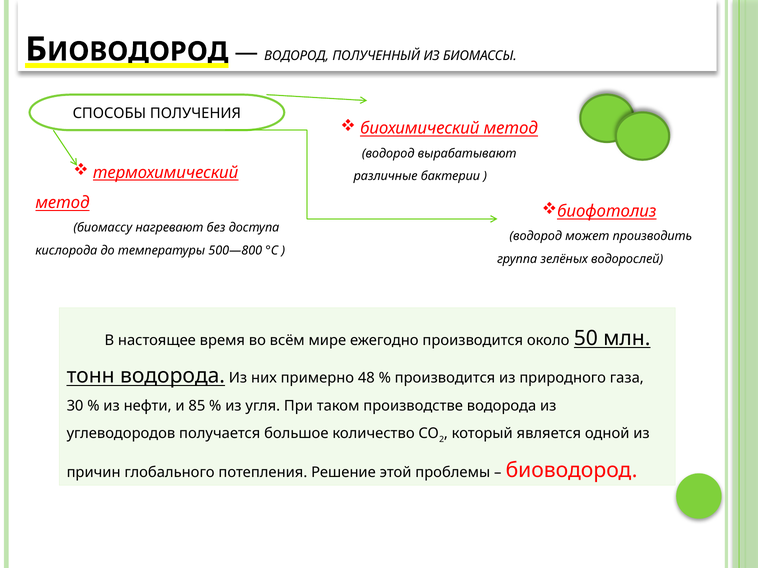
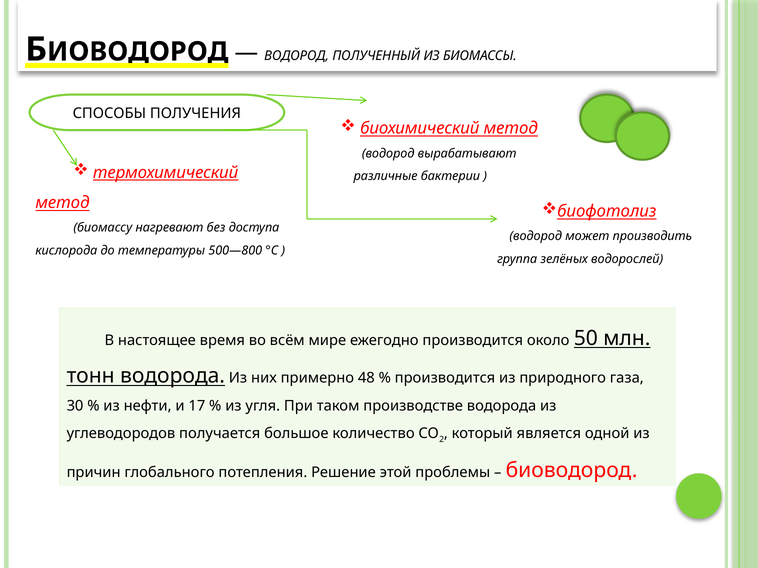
85: 85 -> 17 (197, 406)
